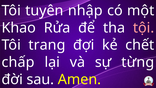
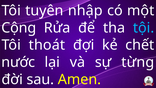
Khao: Khao -> Cộng (19, 28)
tội colour: pink -> light blue (144, 28)
trang: trang -> thoát (47, 45)
chấp: chấp -> nước (18, 62)
